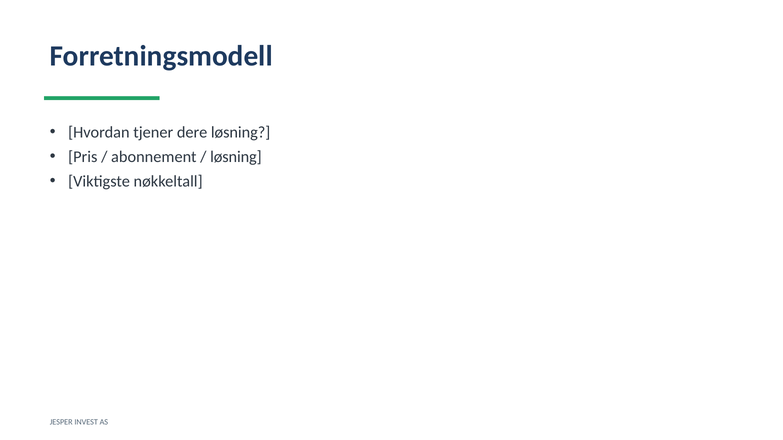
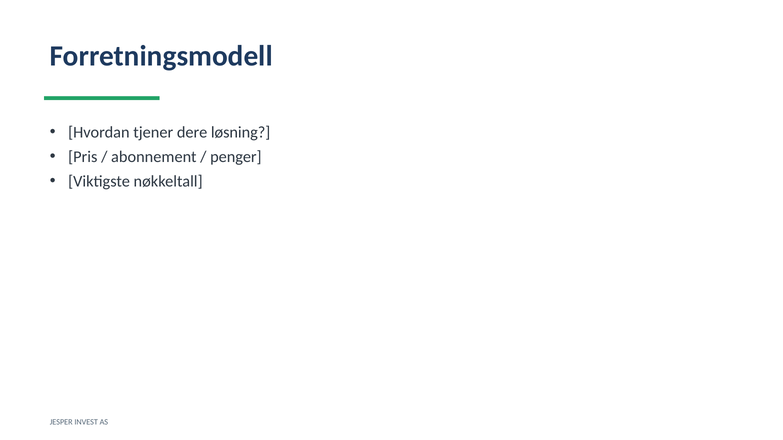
løsning: løsning -> penger (236, 157)
